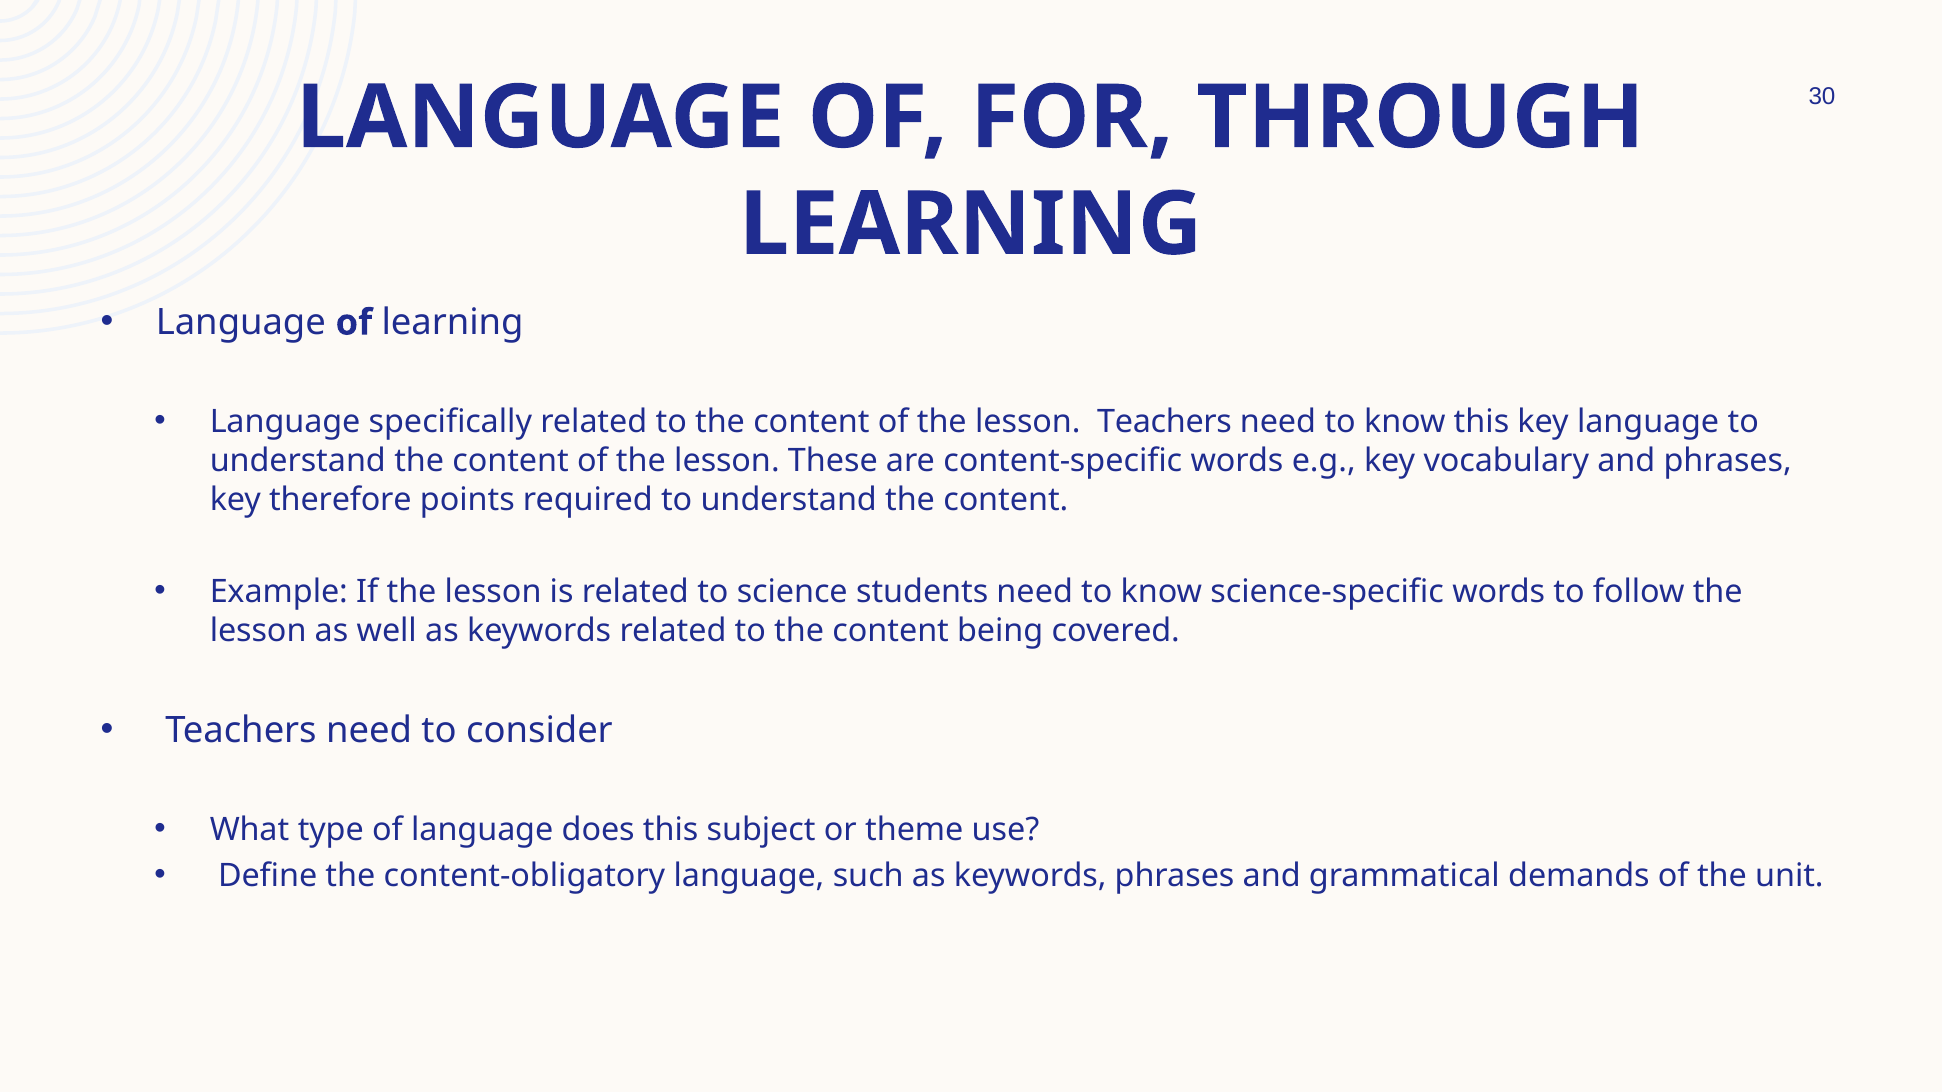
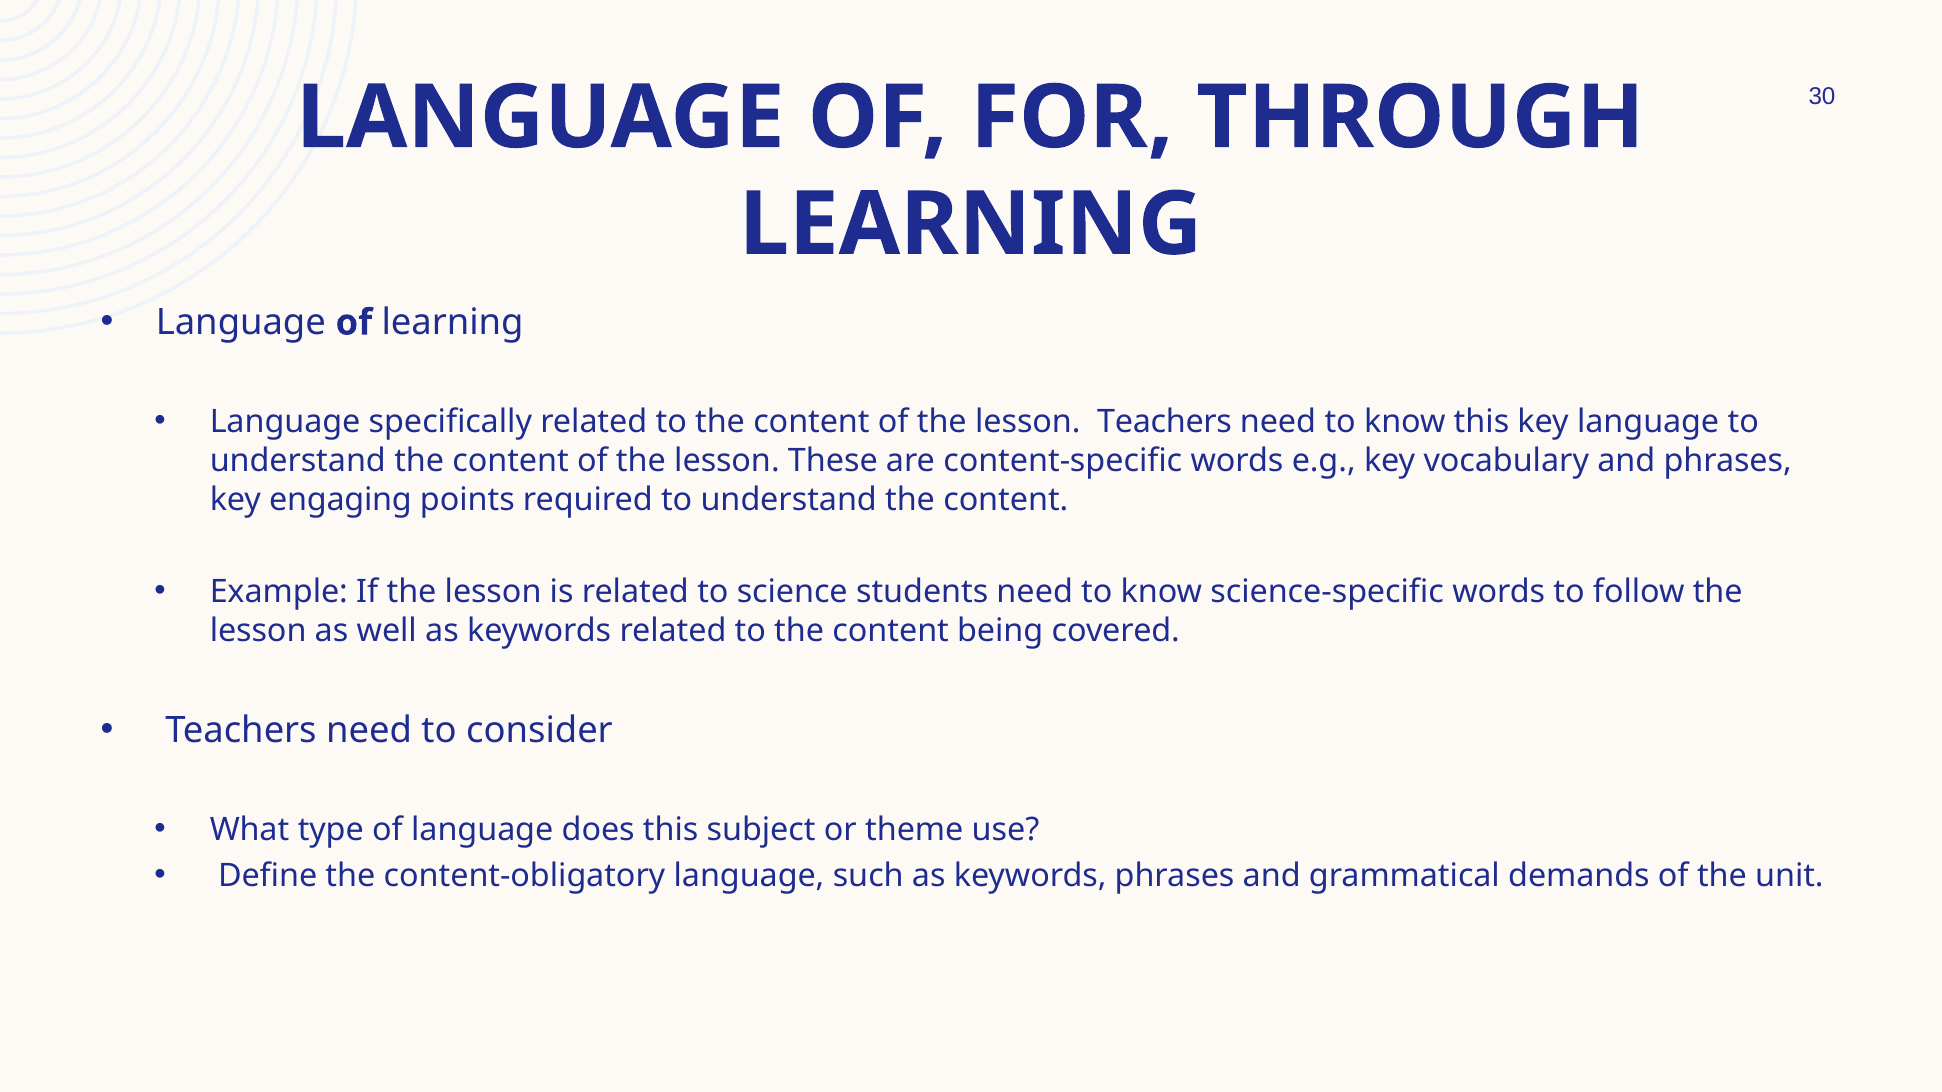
therefore: therefore -> engaging (340, 500)
